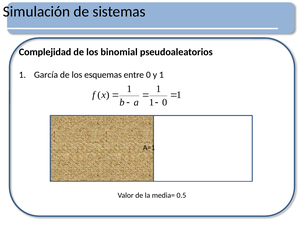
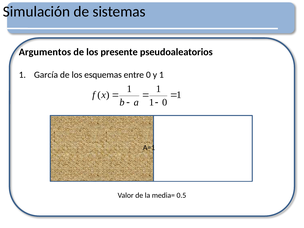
Complejidad: Complejidad -> Argumentos (45, 52)
binomial: binomial -> presente (119, 52)
